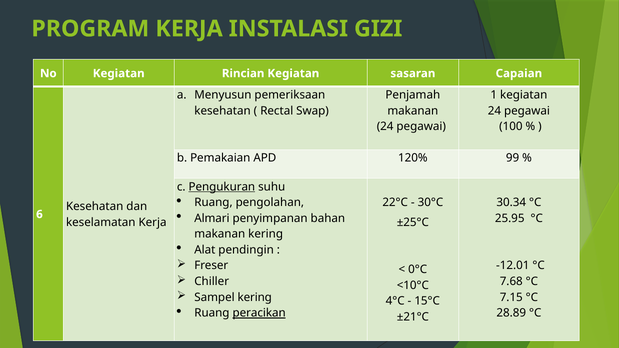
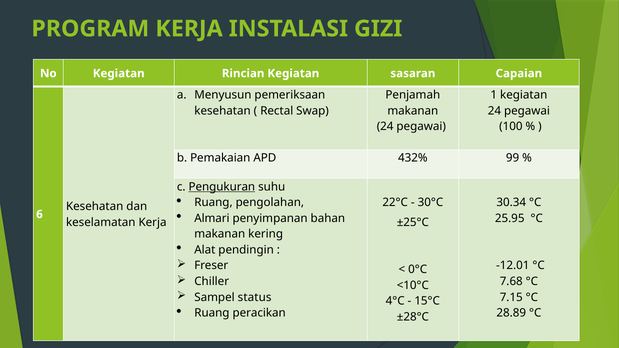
120%: 120% -> 432% (413, 158)
Sampel kering: kering -> status (255, 297)
peracikan underline: present -> none (259, 313)
±21°C: ±21°C -> ±28°C (413, 317)
